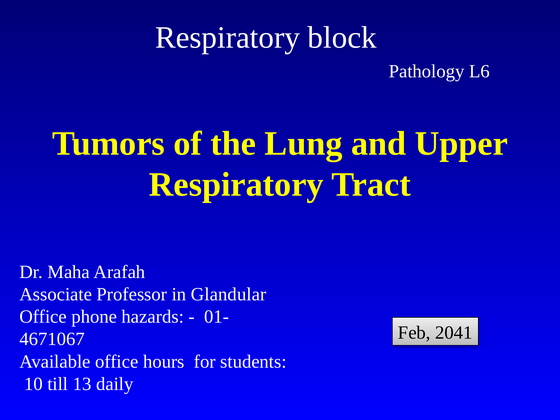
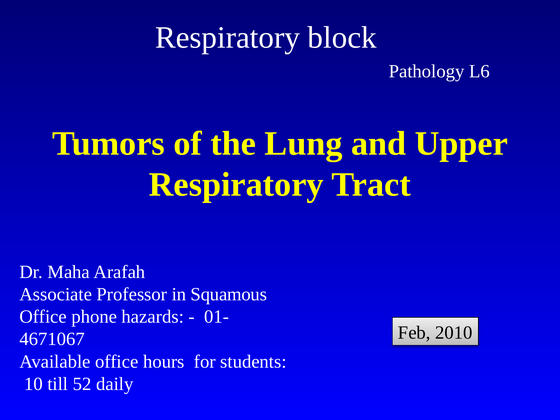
Glandular: Glandular -> Squamous (229, 294)
2041: 2041 -> 2010 (454, 333)
13: 13 -> 52 (82, 384)
